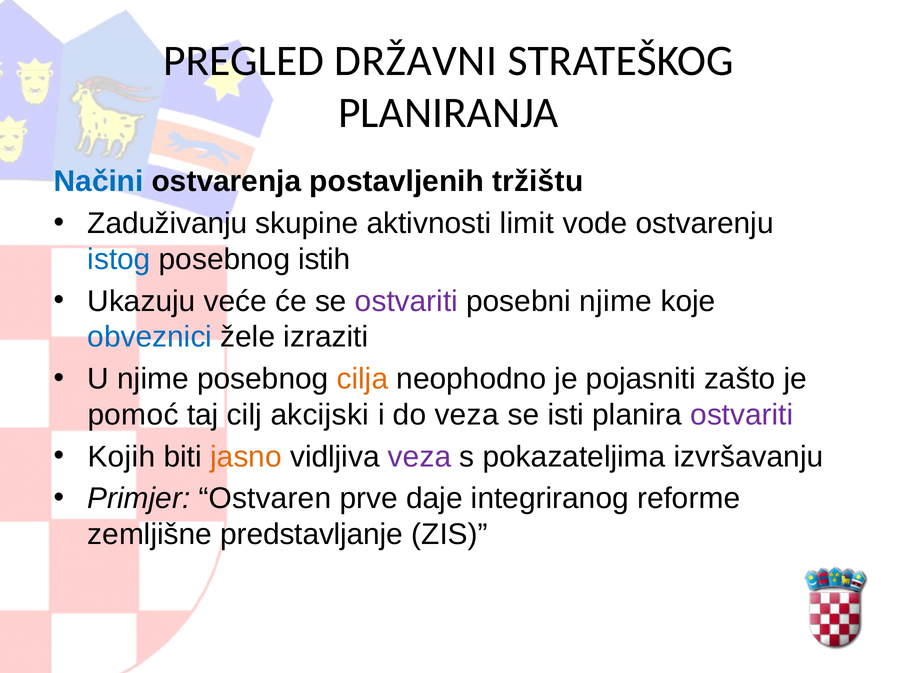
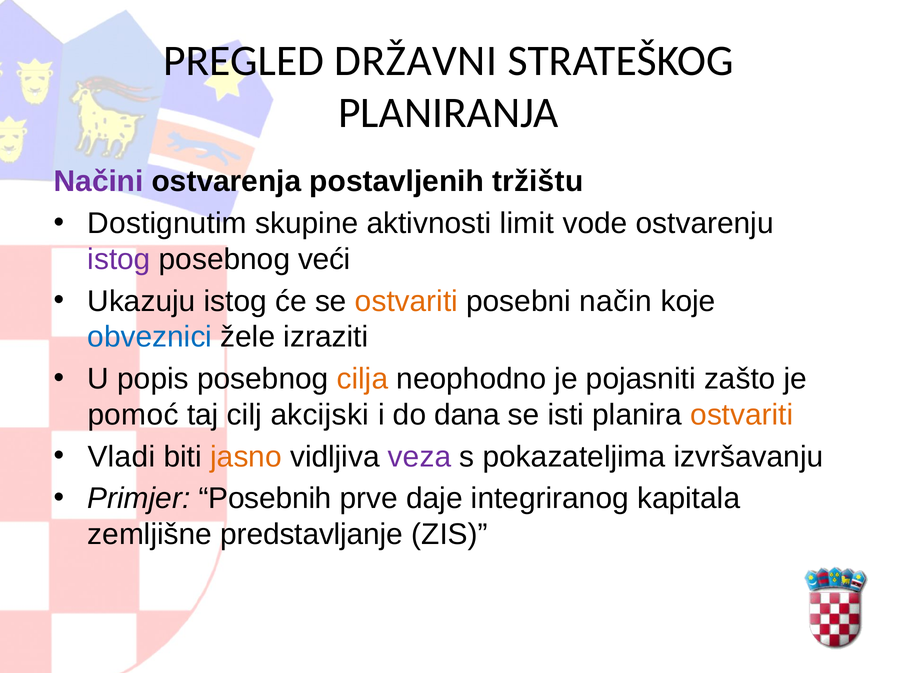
Načini colour: blue -> purple (99, 182)
Zaduživanju: Zaduživanju -> Dostignutim (167, 223)
istog colour: blue -> purple (119, 259)
istih: istih -> veći (324, 259)
Ukazuju veće: veće -> istog (235, 301)
ostvariti colour: purple -> orange (406, 301)
posebni njime: njime -> način (616, 301)
U njime: njime -> popis (153, 379)
do veza: veza -> dana (467, 415)
ostvariti colour: purple -> orange (742, 415)
Kojih: Kojih -> Vladi (121, 457)
Ostvaren: Ostvaren -> Posebnih (265, 498)
reforme: reforme -> kapitala (689, 498)
